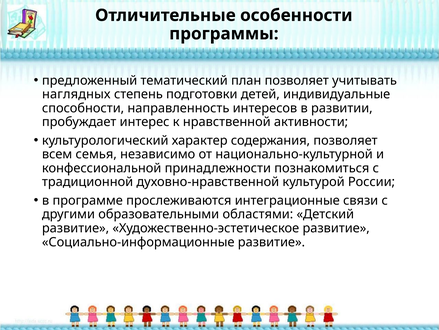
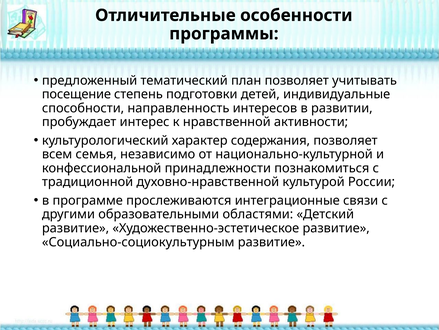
наглядных: наглядных -> посещение (76, 94)
Социально-информационные: Социально-информационные -> Социально-социокультурным (138, 242)
